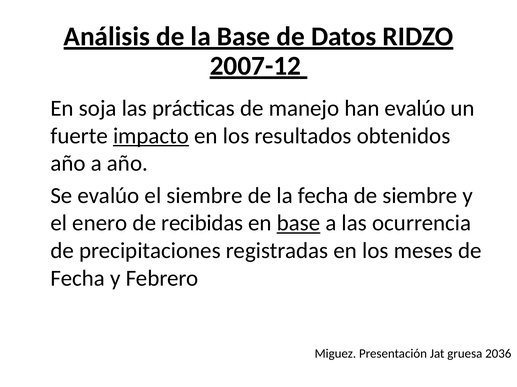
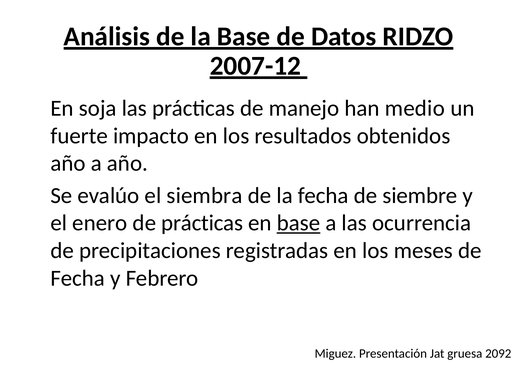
han evalúo: evalúo -> medio (415, 108)
impacto underline: present -> none (151, 136)
el siembre: siembre -> siembra (204, 196)
de recibidas: recibidas -> prácticas (202, 223)
2036: 2036 -> 2092 (498, 354)
